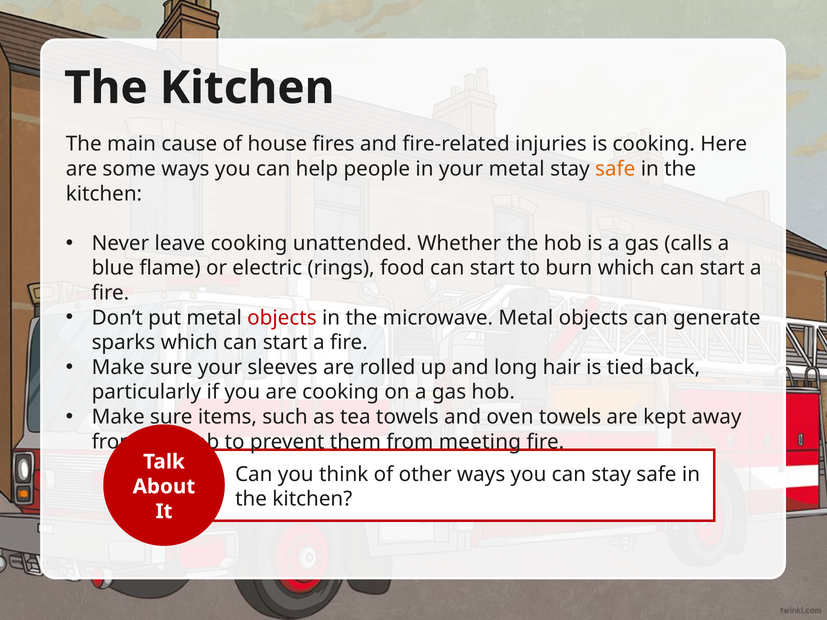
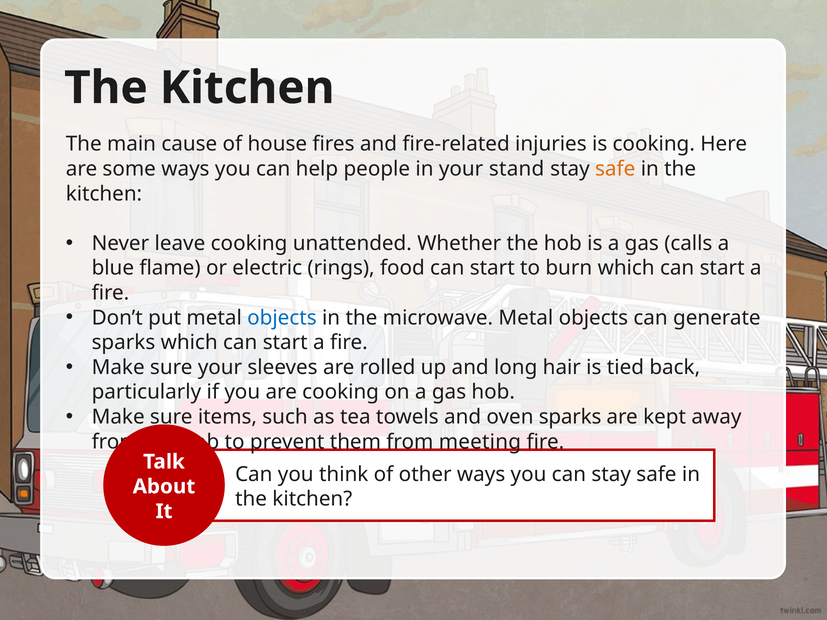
your metal: metal -> stand (517, 169)
objects colour: red -> blue (282, 318)
oven towels: towels -> sparks (570, 417)
